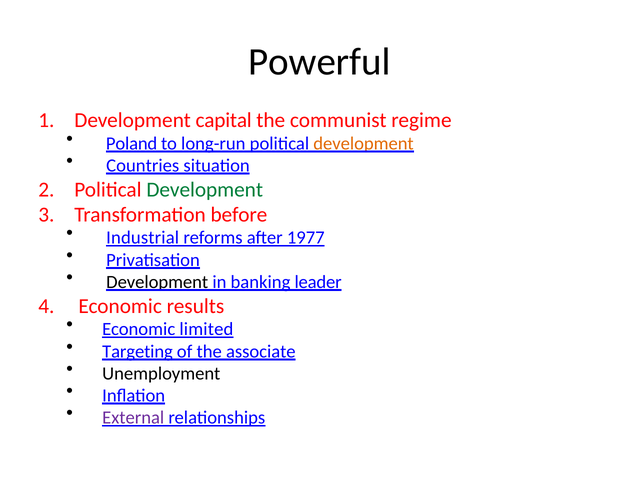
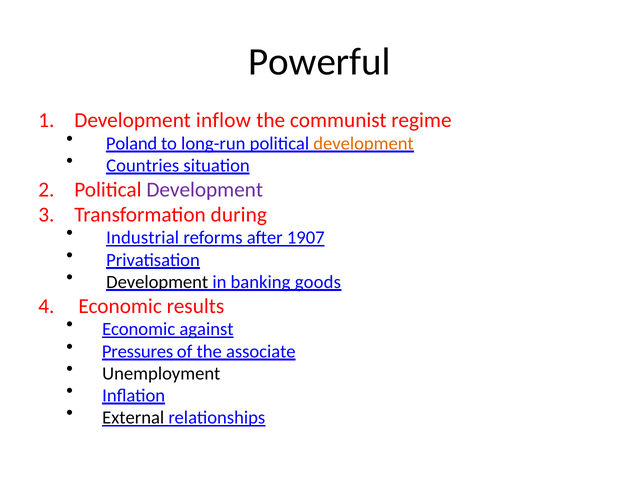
capital: capital -> inflow (223, 120)
Development colour: green -> purple (205, 190)
before: before -> during (239, 215)
1977: 1977 -> 1907 (306, 238)
leader: leader -> goods (318, 282)
limited: limited -> against (206, 329)
Targeting: Targeting -> Pressures (138, 352)
External colour: purple -> black (133, 418)
